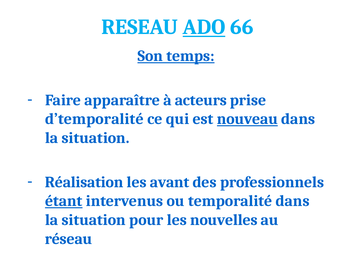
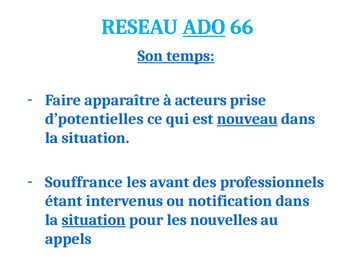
d’temporalité: d’temporalité -> d’potentielles (94, 119)
Réalisation: Réalisation -> Souffrance (84, 182)
étant underline: present -> none (64, 201)
temporalité: temporalité -> notification (230, 201)
situation underline: none -> present (94, 220)
réseau: réseau -> appels (68, 239)
